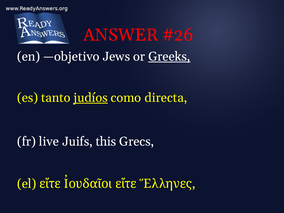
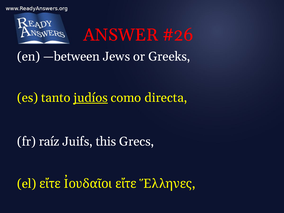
—objetivo: —objetivo -> —between (71, 57)
Greeks underline: present -> none (169, 57)
live: live -> raíz (49, 142)
